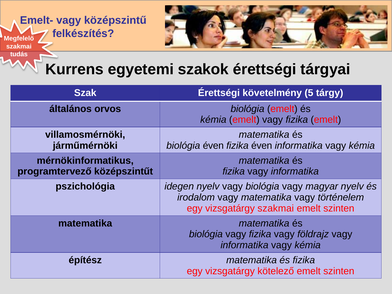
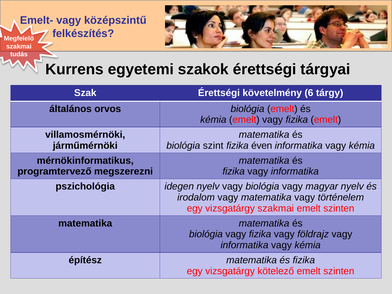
5: 5 -> 6 (309, 93)
biológia éven: éven -> szint (213, 146)
középszintűt: középszintűt -> megszerezni (124, 172)
